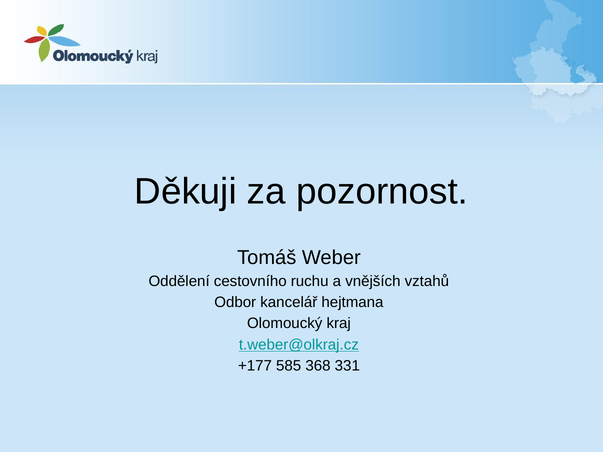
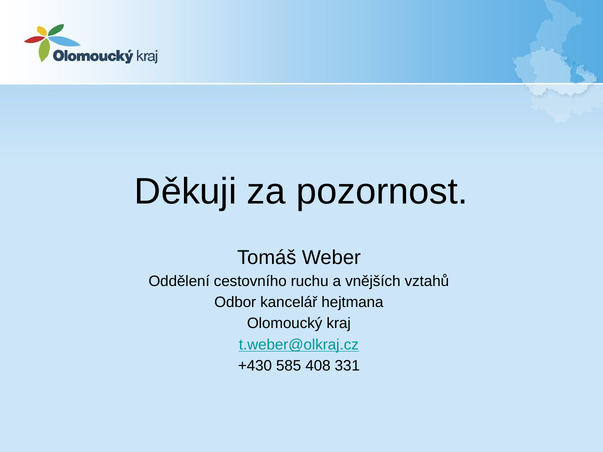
+177: +177 -> +430 (255, 366)
368: 368 -> 408 (318, 366)
